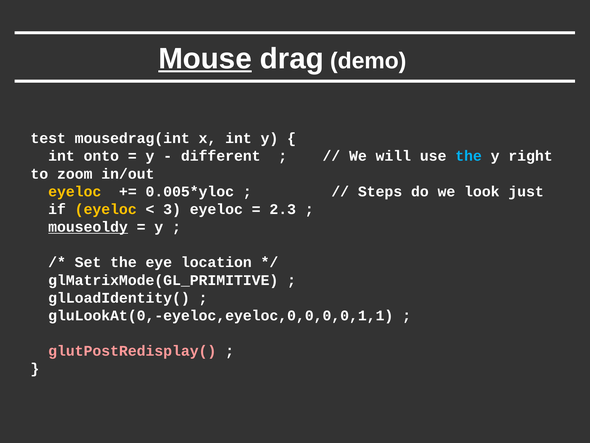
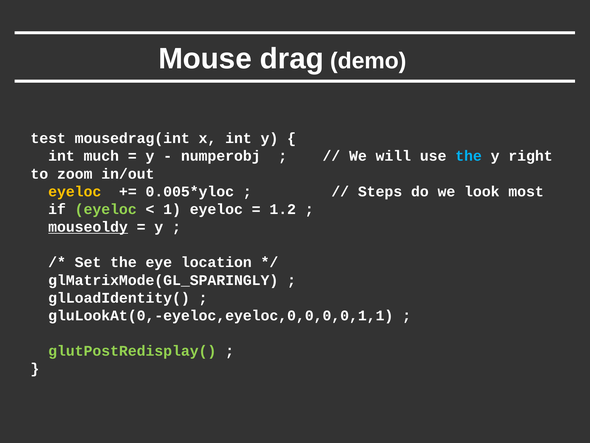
Mouse underline: present -> none (205, 59)
onto: onto -> much (101, 156)
different: different -> numperobj (221, 156)
just: just -> most (526, 191)
eyeloc colour: yellow -> light green (106, 209)
3: 3 -> 1 (172, 209)
2.3: 2.3 -> 1.2 (283, 209)
glMatrixMode(GL_PRIMITIVE: glMatrixMode(GL_PRIMITIVE -> glMatrixMode(GL_SPARINGLY (163, 280)
glutPostRedisplay( colour: pink -> light green (132, 351)
